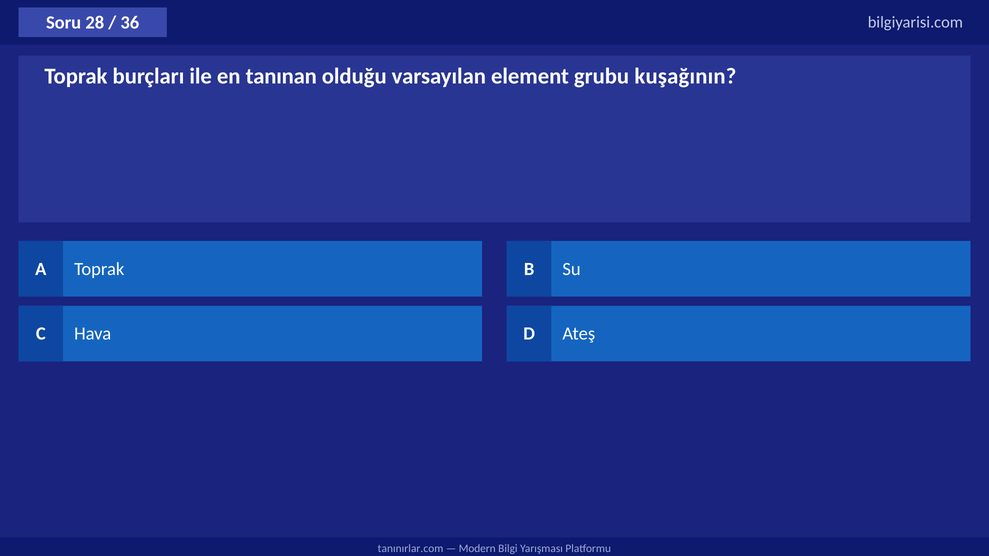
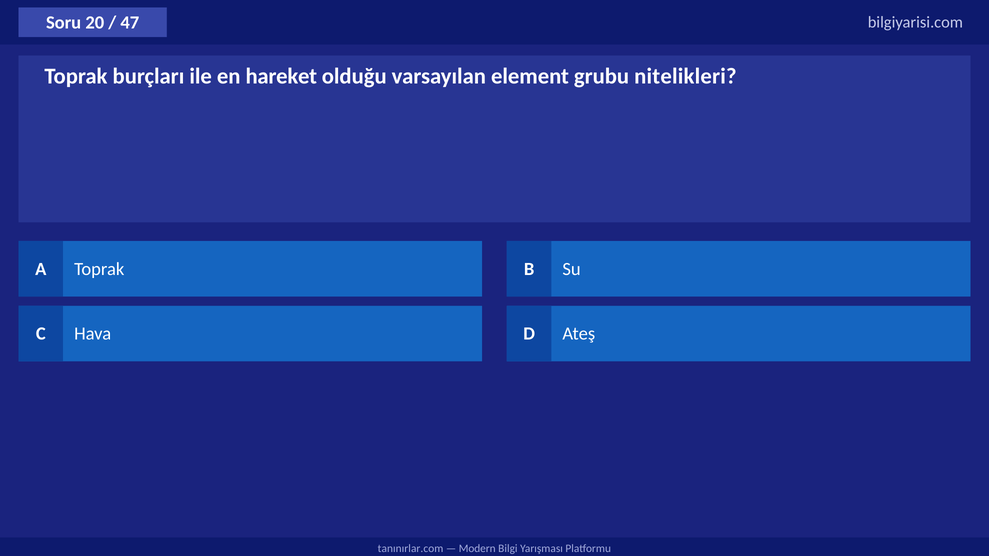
28: 28 -> 20 (95, 23)
36: 36 -> 47 (130, 23)
tanınan: tanınan -> hareket (281, 76)
kuşağının: kuşağının -> nitelikleri (685, 76)
